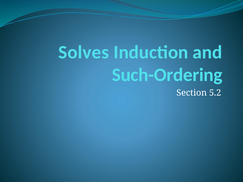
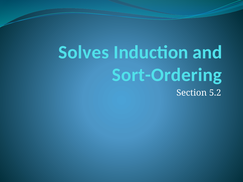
Such-Ordering: Such-Ordering -> Sort-Ordering (167, 75)
